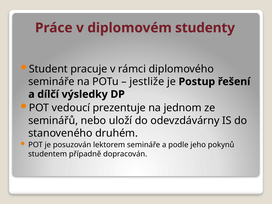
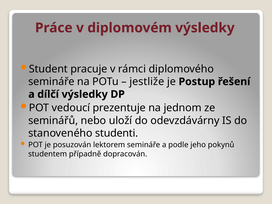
diplomovém studenty: studenty -> výsledky (205, 28)
druhém: druhém -> studenti (117, 133)
